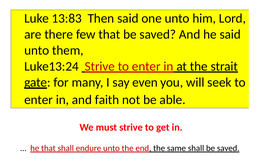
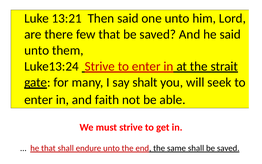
13:83: 13:83 -> 13:21 (67, 18)
even: even -> shalt (145, 82)
